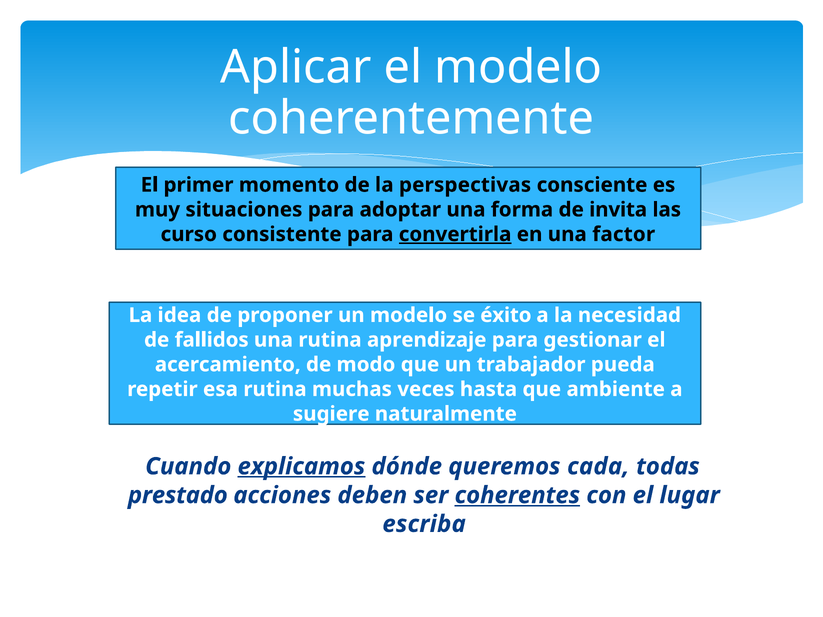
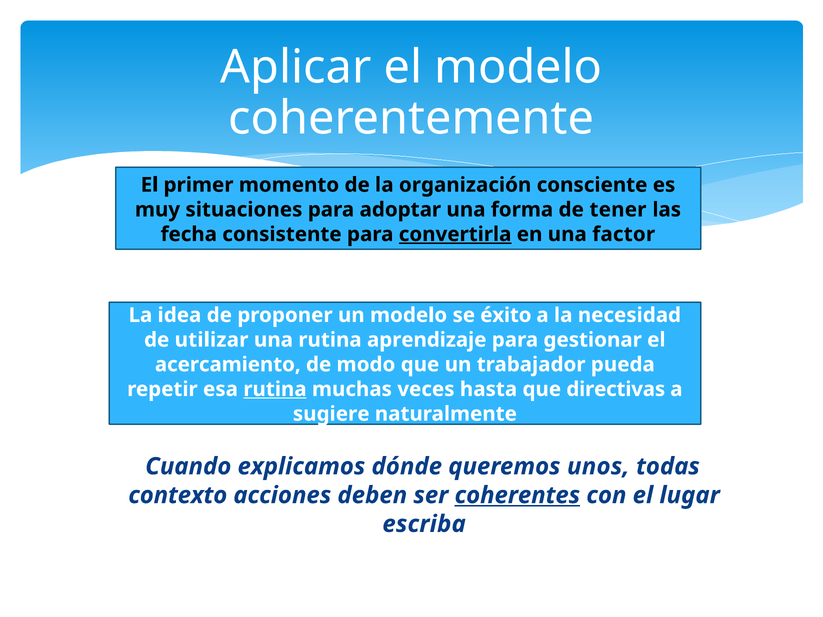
perspectivas: perspectivas -> organización (465, 185)
invita: invita -> tener (618, 210)
curso: curso -> fecha (189, 234)
fallidos: fallidos -> utilizar (212, 340)
rutina underline: none -> present (275, 389)
ambiente: ambiente -> directivas (616, 389)
explicamos underline: present -> none (301, 467)
cada: cada -> unos (598, 467)
prestado: prestado -> contexto (178, 495)
